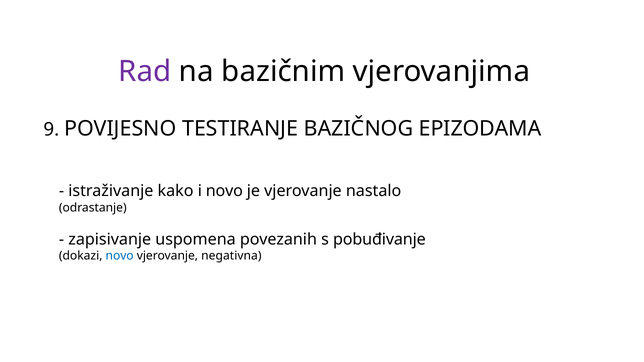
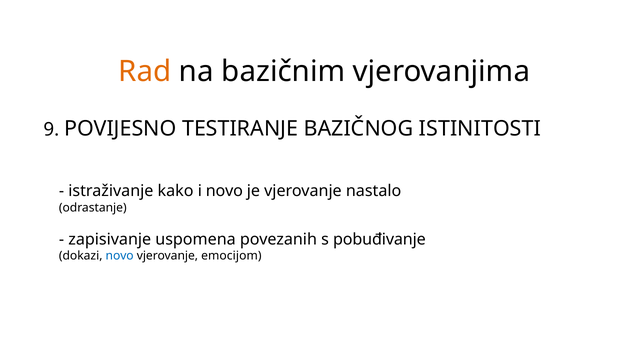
Rad colour: purple -> orange (145, 72)
EPIZODAMA: EPIZODAMA -> ISTINITOSTI (480, 129)
negativna: negativna -> emocijom (231, 256)
